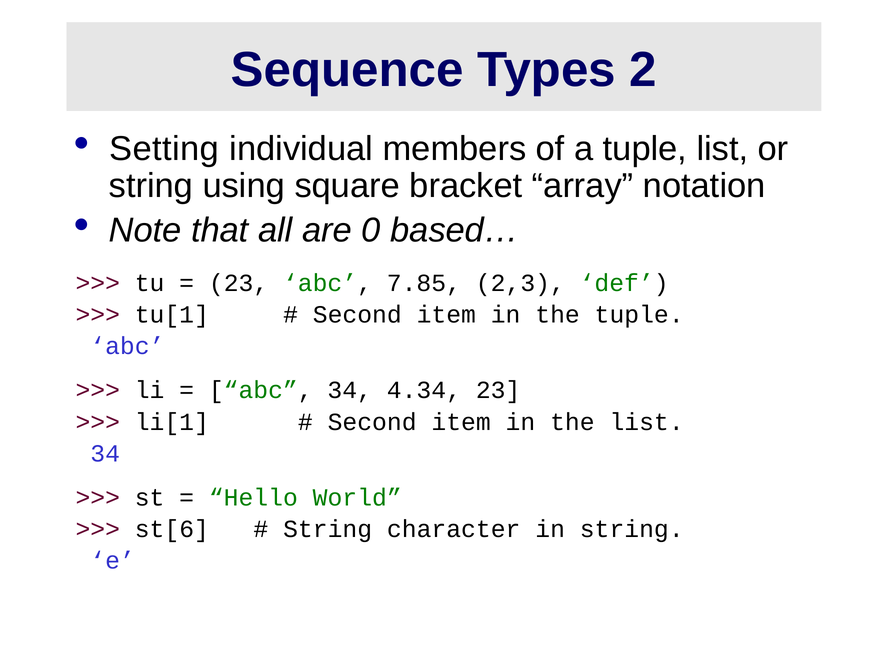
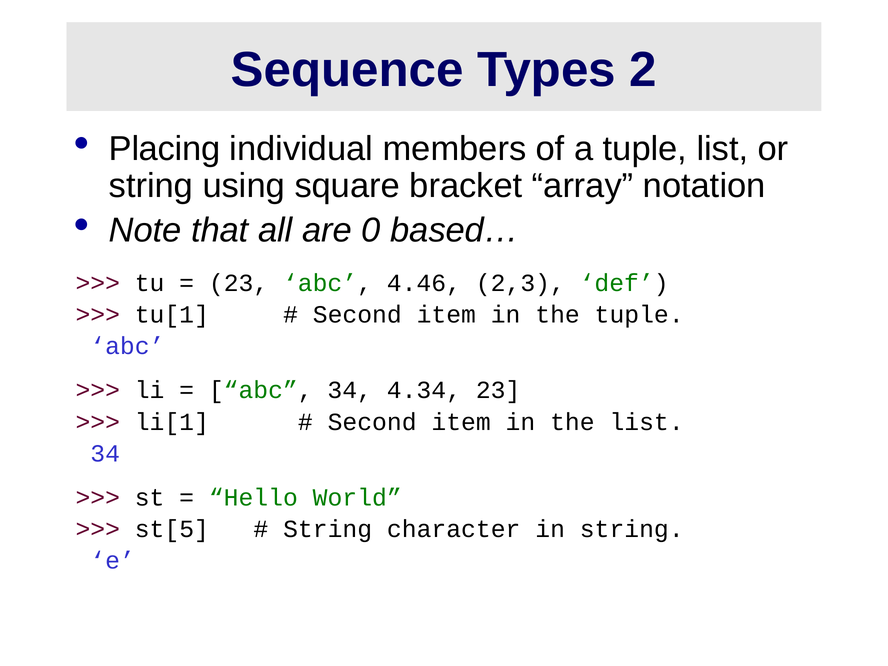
Setting: Setting -> Placing (165, 149)
7.85: 7.85 -> 4.46 (424, 283)
st[6: st[6 -> st[5 (172, 529)
